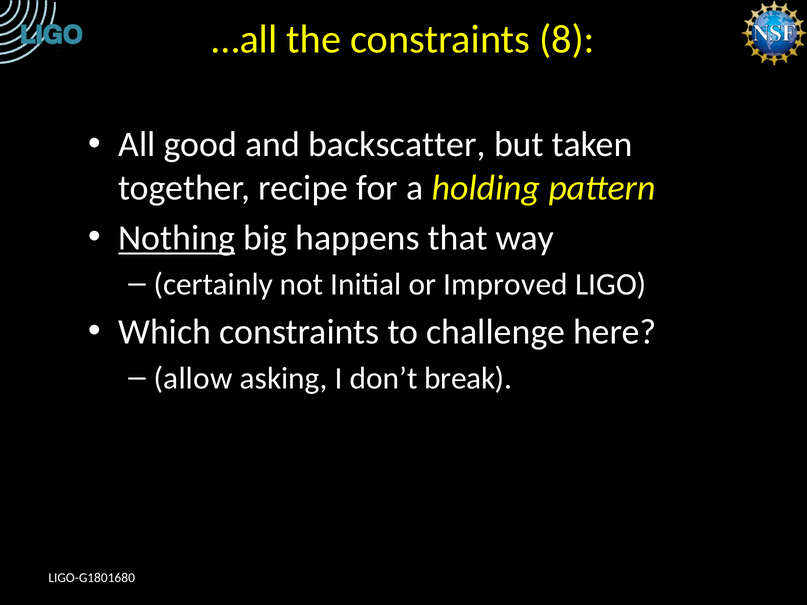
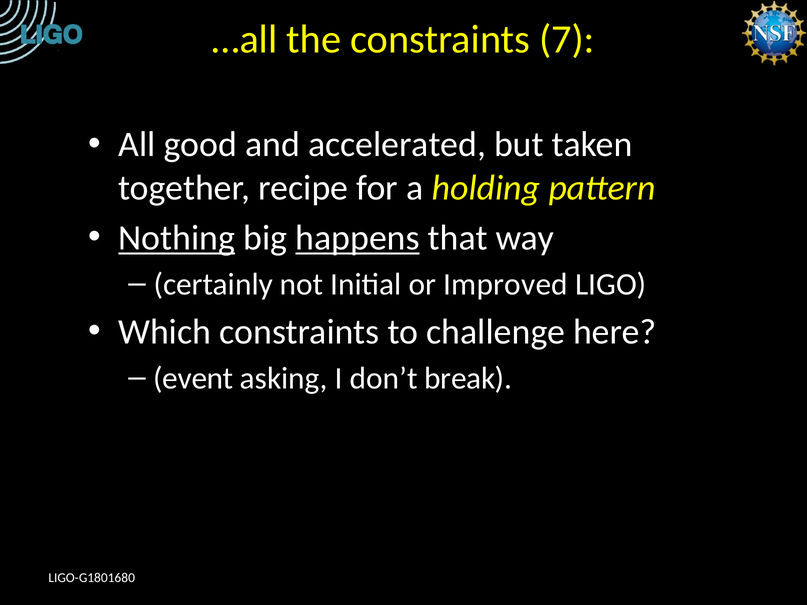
8: 8 -> 7 (567, 40)
backscatter: backscatter -> accelerated (397, 145)
happens underline: none -> present (358, 238)
allow: allow -> event (193, 378)
